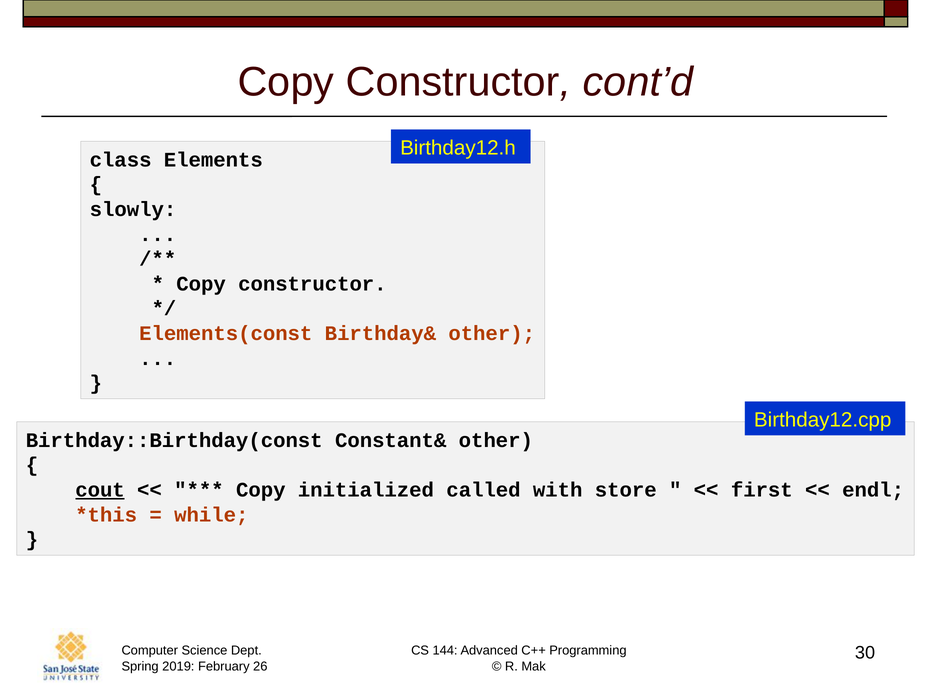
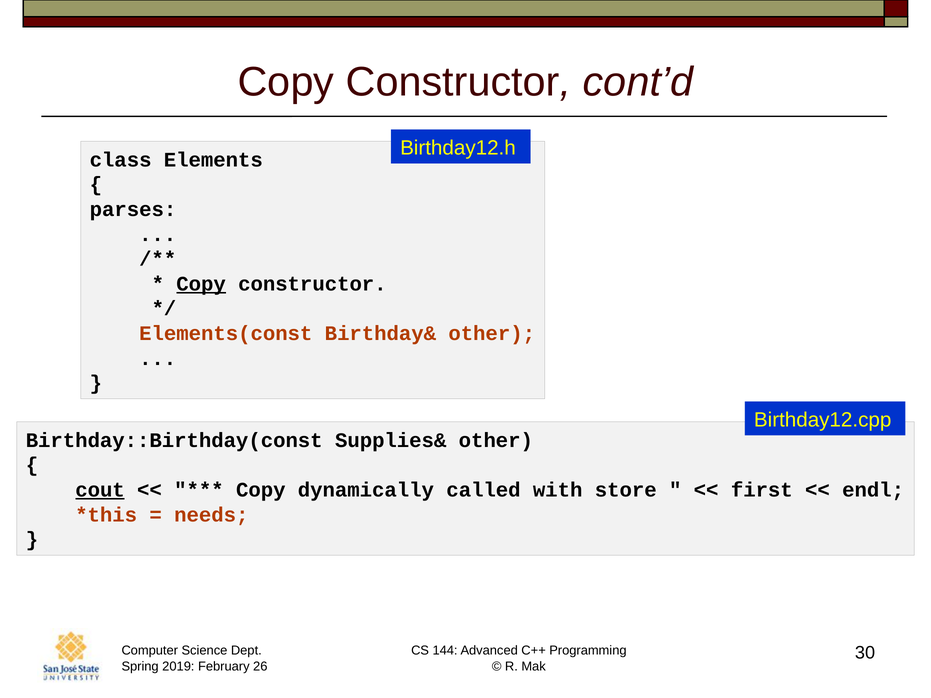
slowly: slowly -> parses (133, 210)
Copy underline: none -> present (201, 284)
Constant&: Constant& -> Supplies& (391, 440)
initialized: initialized -> dynamically (366, 490)
while: while -> needs (211, 515)
